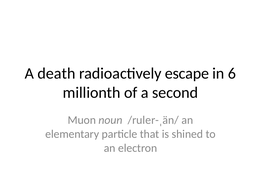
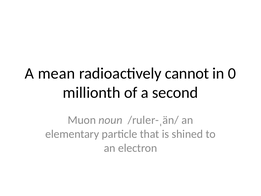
death: death -> mean (56, 73)
escape: escape -> cannot (187, 73)
6: 6 -> 0 (232, 73)
